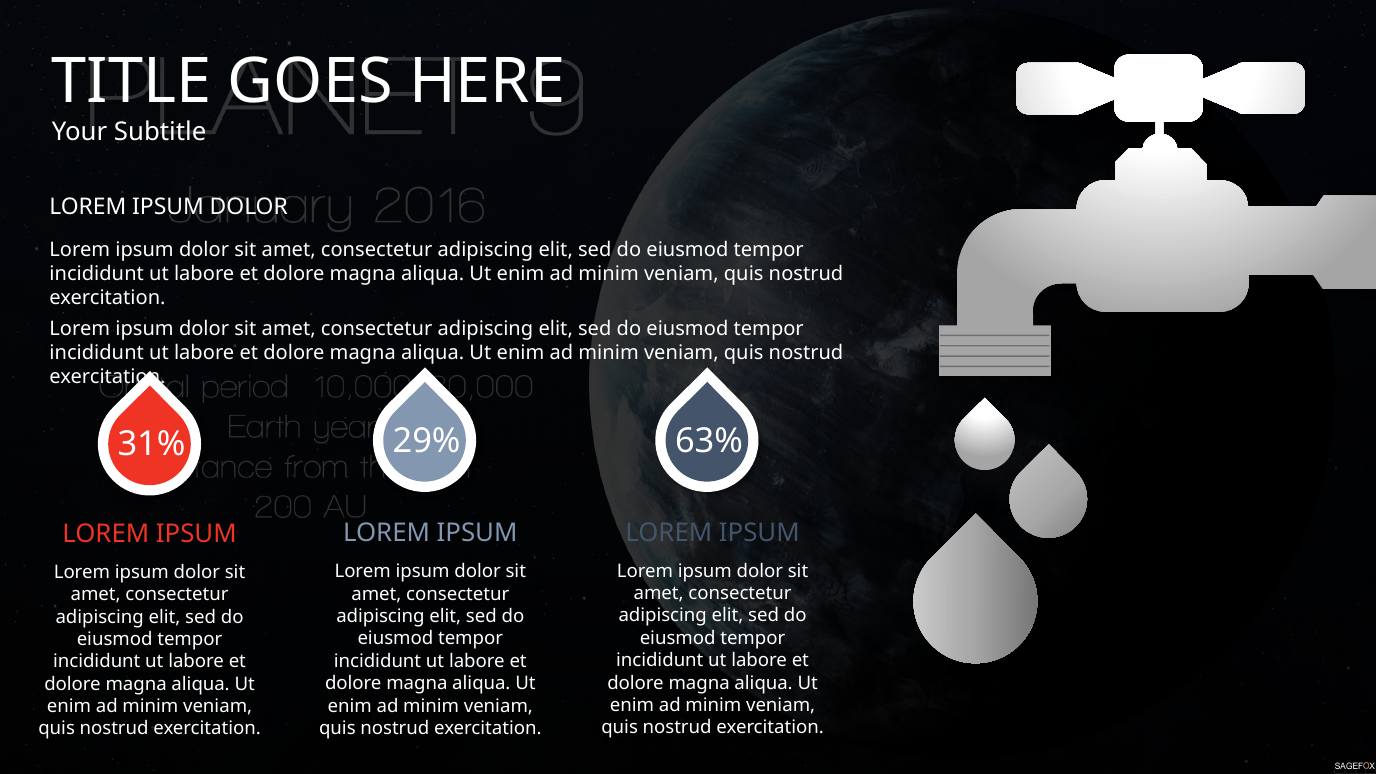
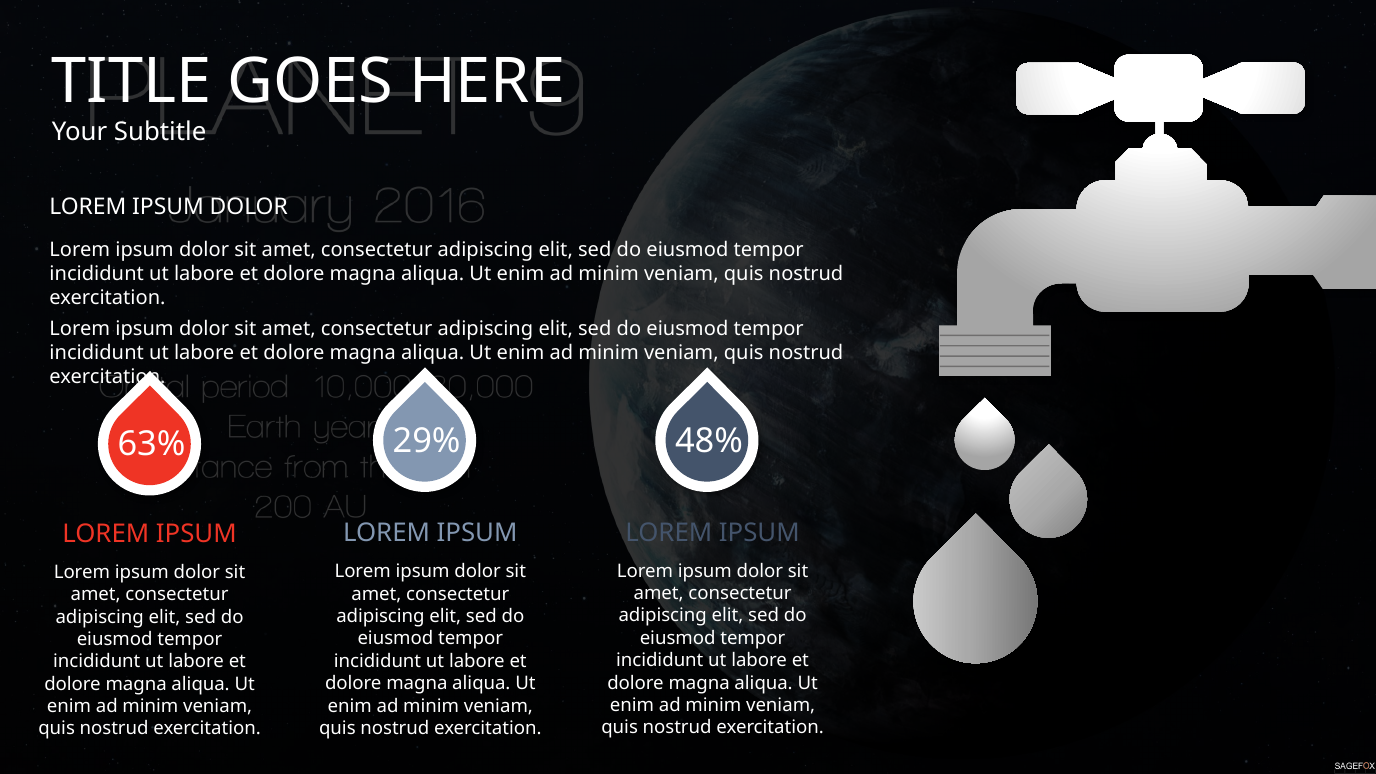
31%: 31% -> 63% (152, 444)
63%: 63% -> 48% (709, 441)
